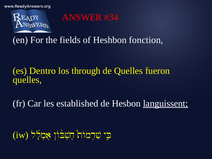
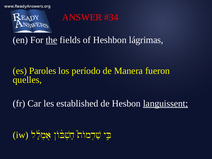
the underline: none -> present (51, 40)
fonction: fonction -> lágrimas (146, 40)
Dentro: Dentro -> Paroles (43, 71)
through: through -> período (86, 71)
de Quelles: Quelles -> Manera (128, 71)
